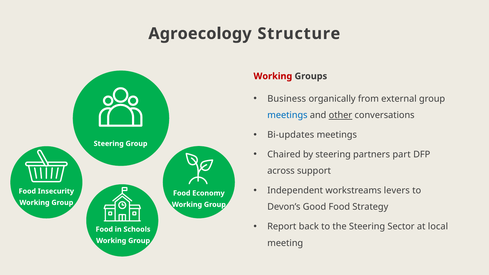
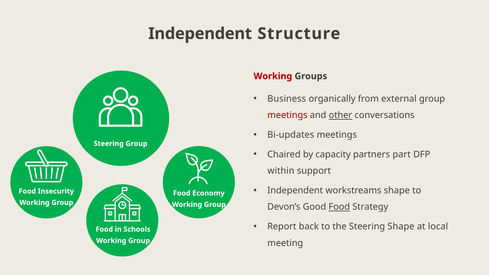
Agroecology: Agroecology -> Independent (200, 34)
meetings colour: blue -> red (287, 115)
by steering: steering -> capacity (333, 154)
across: across -> within (281, 171)
workstreams levers: levers -> shape (397, 191)
Food underline: none -> present (339, 207)
Steering Sector: Sector -> Shape (401, 227)
